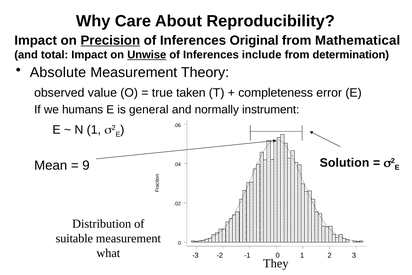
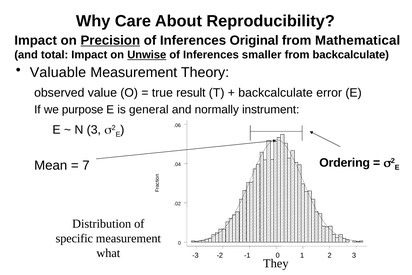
include: include -> smaller (262, 55)
from determination: determination -> backcalculate (351, 55)
Absolute: Absolute -> Valuable (58, 72)
taken: taken -> result (191, 93)
completeness: completeness -> backcalculate (276, 93)
humans: humans -> purpose (83, 109)
N 1: 1 -> 3 (94, 129)
Solution: Solution -> Ordering (345, 163)
9: 9 -> 7 (86, 165)
suitable: suitable -> specific (74, 238)
